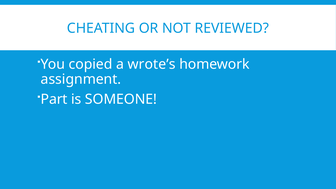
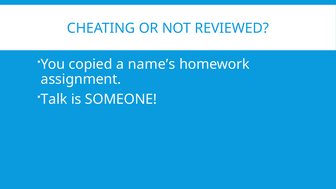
wrote’s: wrote’s -> name’s (152, 64)
Part: Part -> Talk (54, 99)
